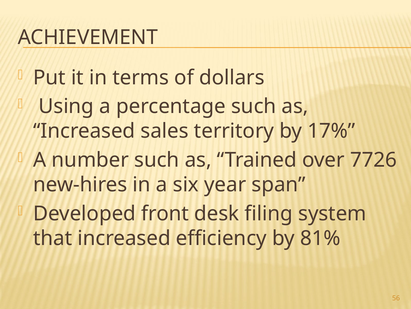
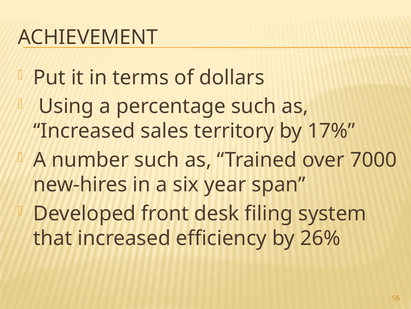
7726: 7726 -> 7000 (374, 160)
81%: 81% -> 26% (320, 238)
